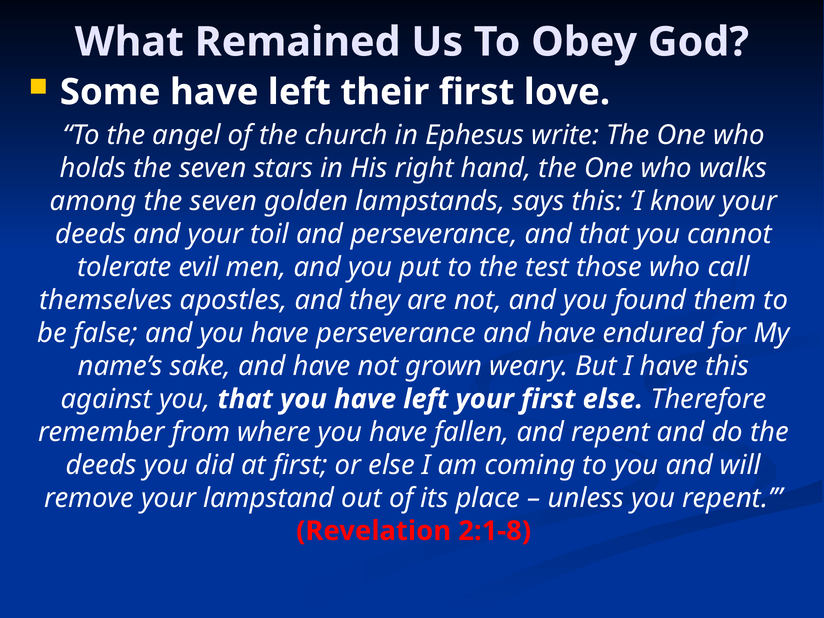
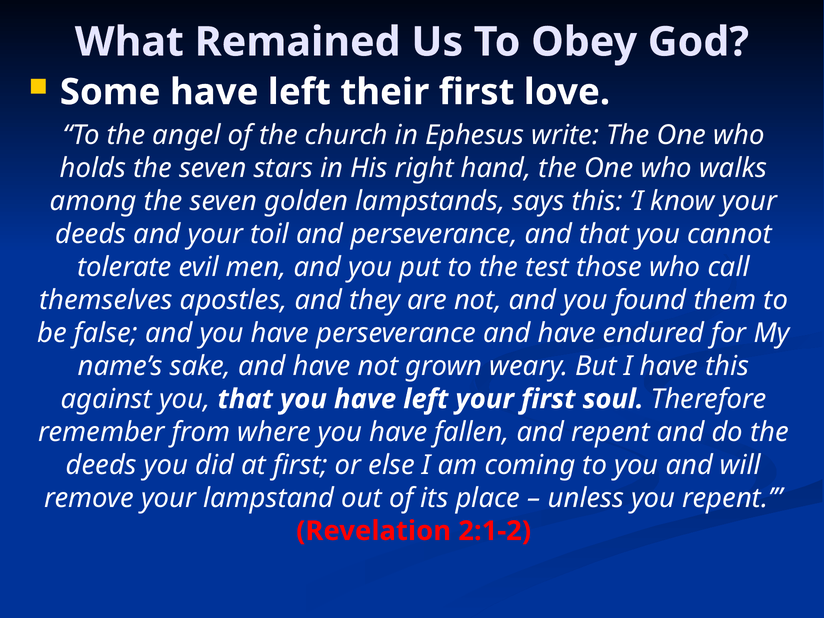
first else: else -> soul (613, 399)
2:1-8: 2:1-8 -> 2:1-2 (495, 531)
